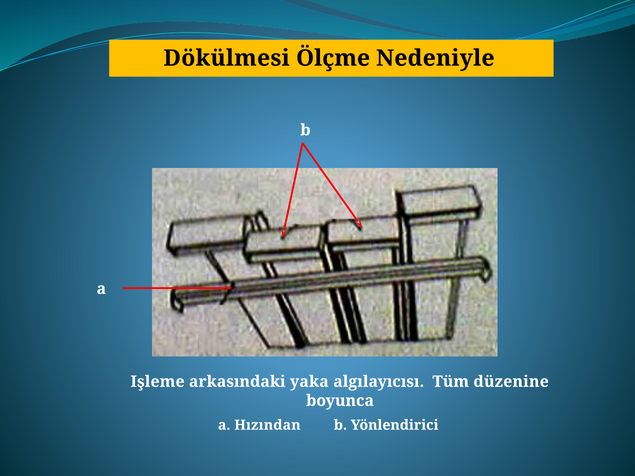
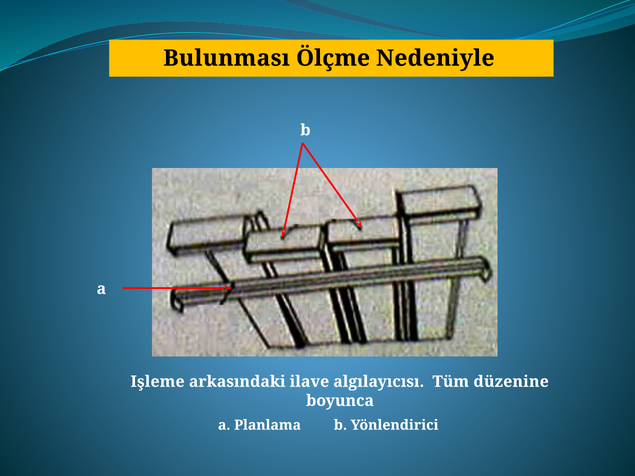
Dökülmesi: Dökülmesi -> Bulunması (227, 58)
yaka: yaka -> ilave (309, 382)
Hızından: Hızından -> Planlama (268, 425)
